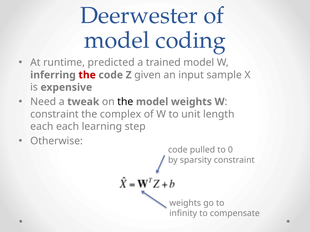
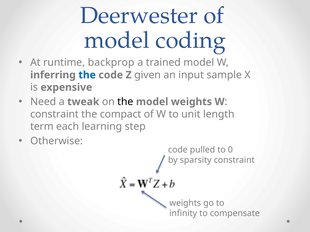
predicted: predicted -> backprop (111, 63)
the colour: red -> blue (87, 75)
complex: complex -> compact (121, 114)
each: each -> term (42, 127)
